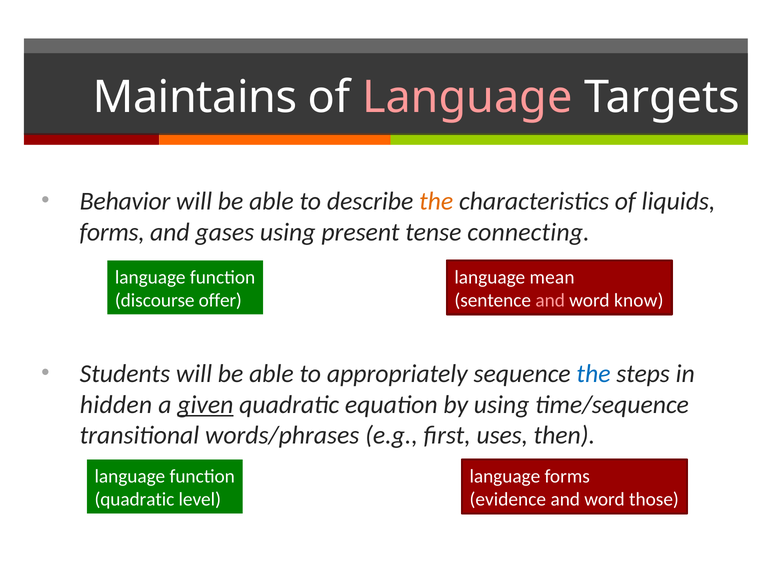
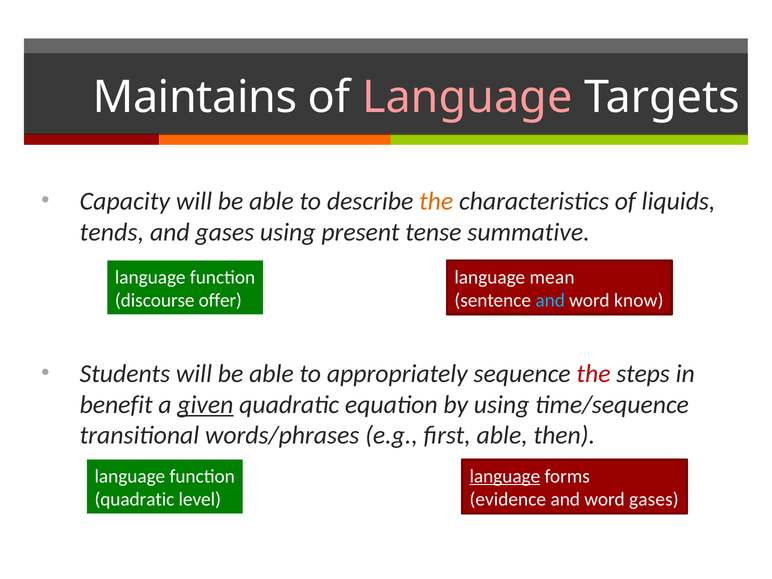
Behavior: Behavior -> Capacity (125, 201)
forms: forms -> tends (112, 232)
connecting: connecting -> summative (529, 232)
and colour: pink -> light blue (550, 300)
the colour: blue -> red (594, 374)
hidden: hidden -> benefit (116, 405)
first uses: uses -> able (502, 435)
language underline: none -> present (505, 476)
word those: those -> gases (654, 499)
